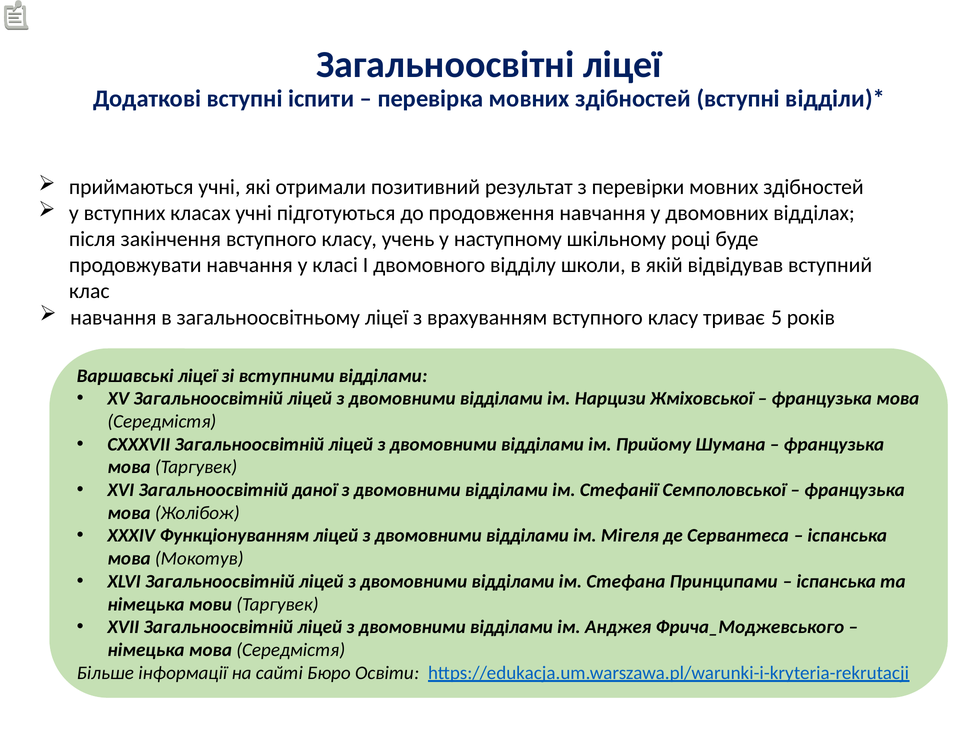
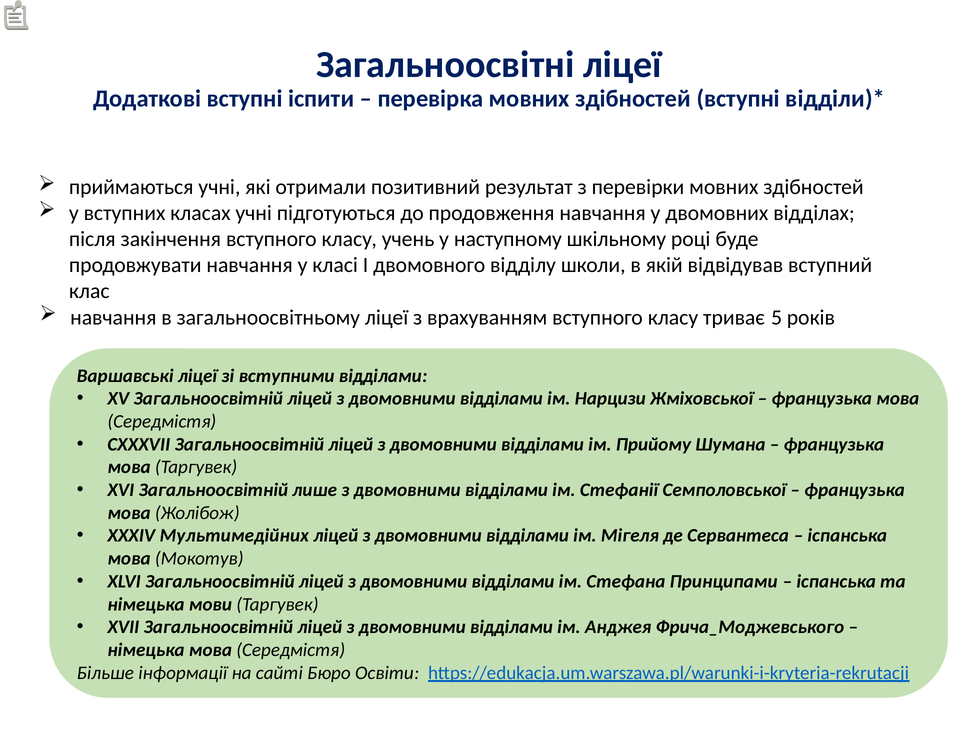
даної: даної -> лише (315, 490)
Функціонуванням: Функціонуванням -> Мультимедійних (234, 536)
